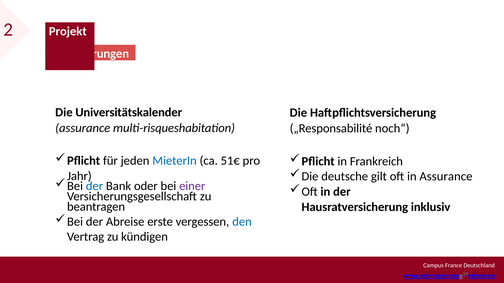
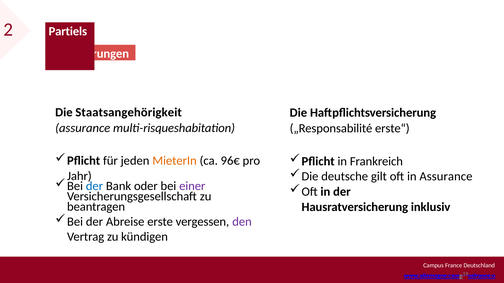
Projekt: Projekt -> Partiels (68, 31)
Universitätskalender: Universitätskalender -> Staatsangehörigkeit (129, 113)
noch“: noch“ -> erste“ (392, 129)
MieterIn colour: blue -> orange (175, 161)
51€: 51€ -> 96€ (230, 161)
den colour: blue -> purple (242, 222)
